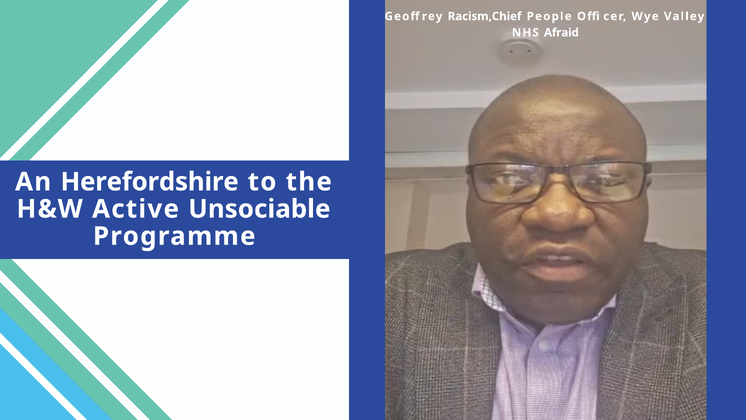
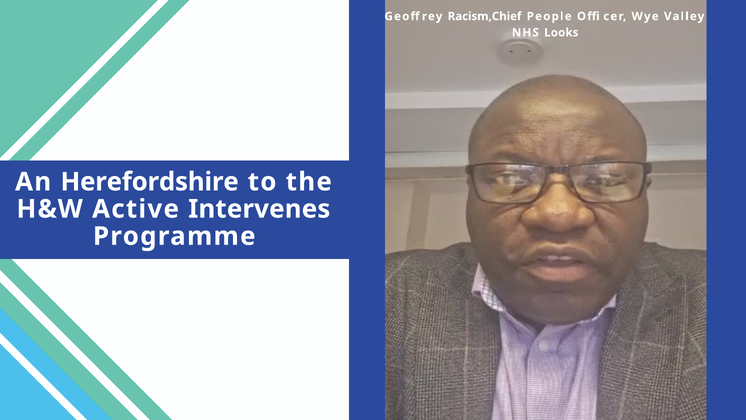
Afraid: Afraid -> Looks (561, 33)
Unsociable: Unsociable -> Intervenes (259, 209)
